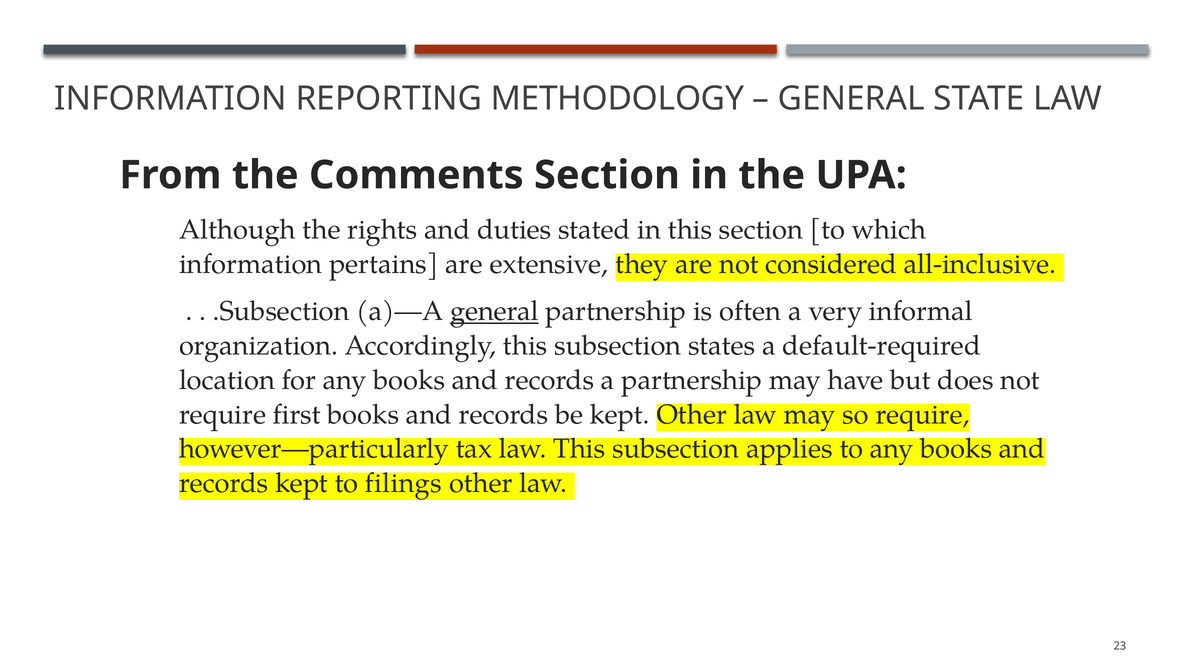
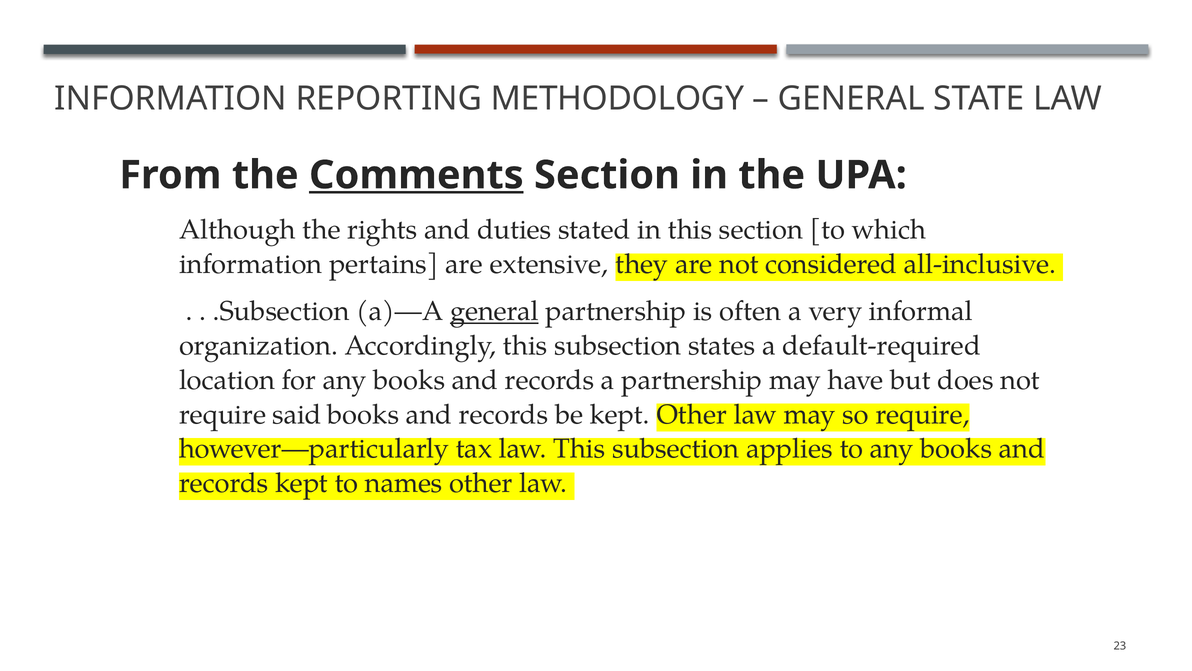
Comments underline: none -> present (416, 175)
first: first -> said (297, 414)
filings: filings -> names (404, 483)
